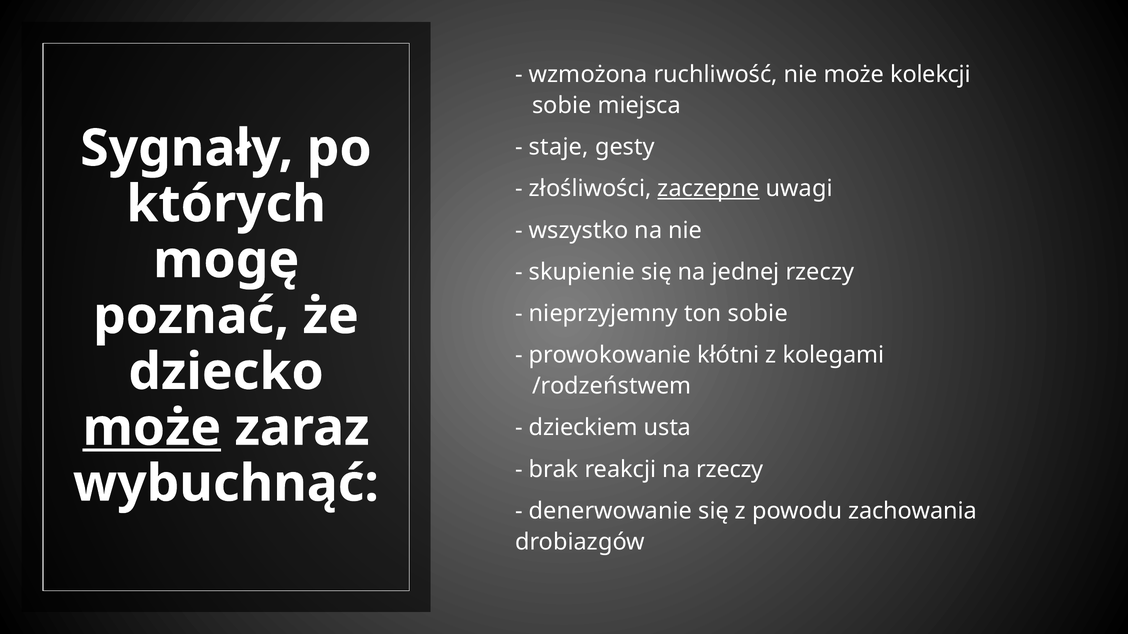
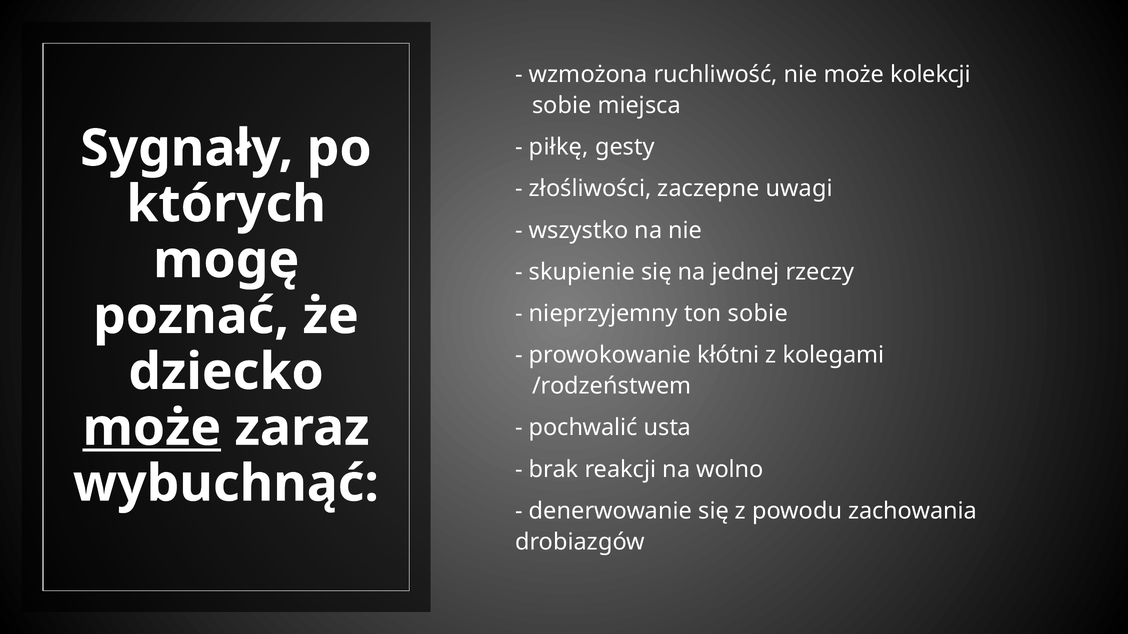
staje: staje -> piłkę (559, 147)
zaczepne underline: present -> none (709, 189)
dzieckiem: dzieckiem -> pochwalić (583, 428)
na rzeczy: rzeczy -> wolno (730, 470)
